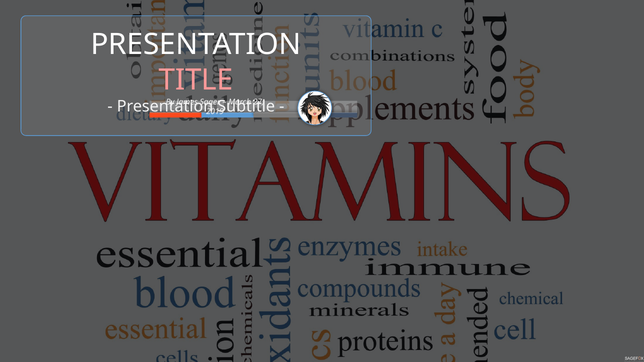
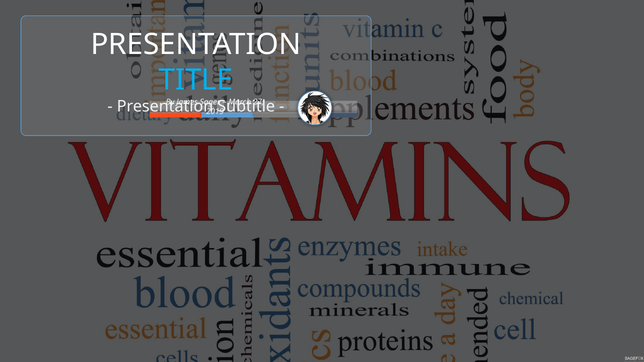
TITLE colour: pink -> light blue (196, 80)
